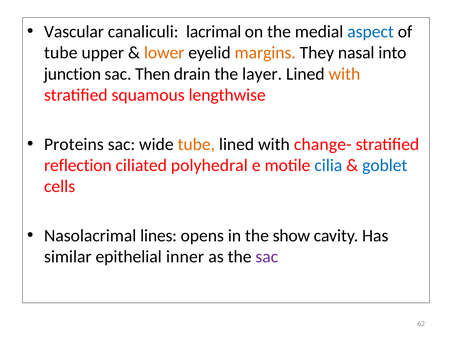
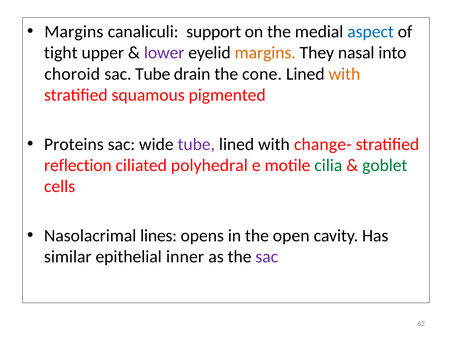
Vascular: Vascular -> Margins (74, 32)
lacrimal: lacrimal -> support (214, 32)
tube: tube -> tight (61, 53)
lower colour: orange -> purple (164, 53)
junction: junction -> choroid (72, 74)
sac Then: Then -> Tube (153, 74)
layer: layer -> cone (262, 74)
lengthwise: lengthwise -> pigmented (227, 95)
tube colour: orange -> purple (196, 144)
cilia colour: blue -> green (328, 165)
goblet colour: blue -> green (385, 165)
show: show -> open (291, 236)
